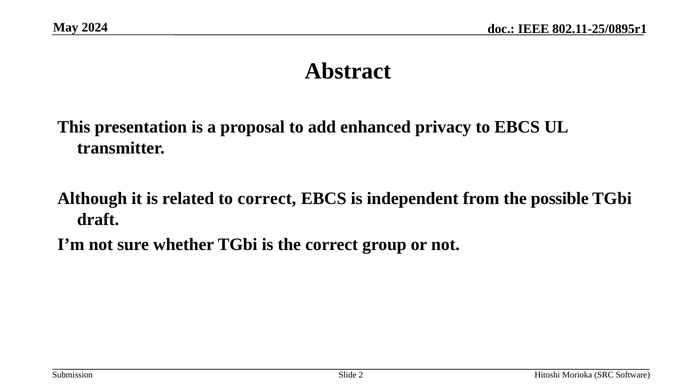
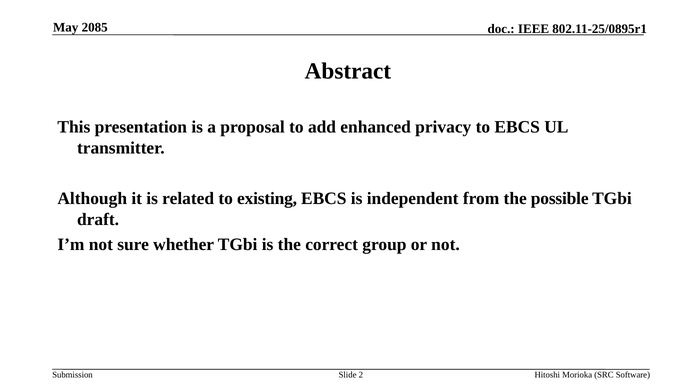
2024: 2024 -> 2085 (95, 28)
to correct: correct -> existing (267, 199)
